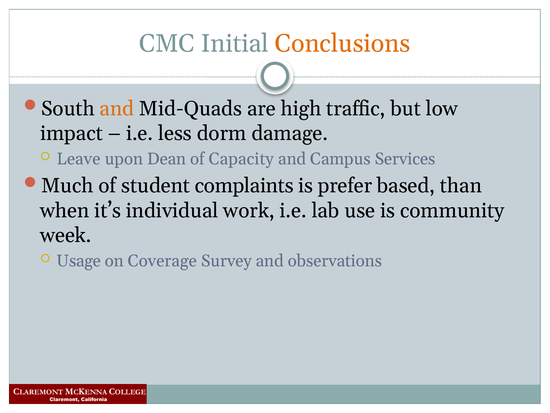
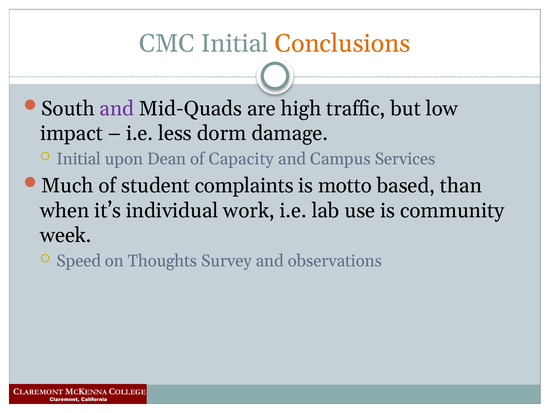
and colour: orange -> purple (117, 108)
Leave: Leave -> Initial (79, 159)
prefer: prefer -> motto (345, 186)
Usage: Usage -> Speed (79, 261)
Coverage: Coverage -> Thoughts (163, 261)
